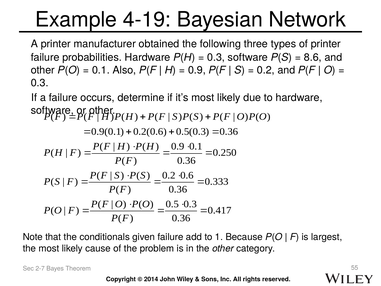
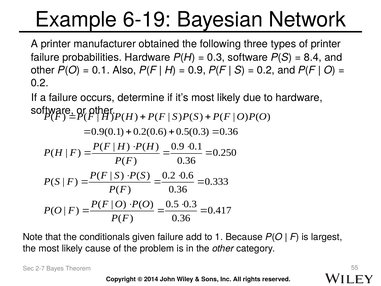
4-19: 4-19 -> 6-19 (147, 20)
8.6: 8.6 -> 8.4 (313, 57)
0.3: 0.3 -> 0.2 (40, 83)
